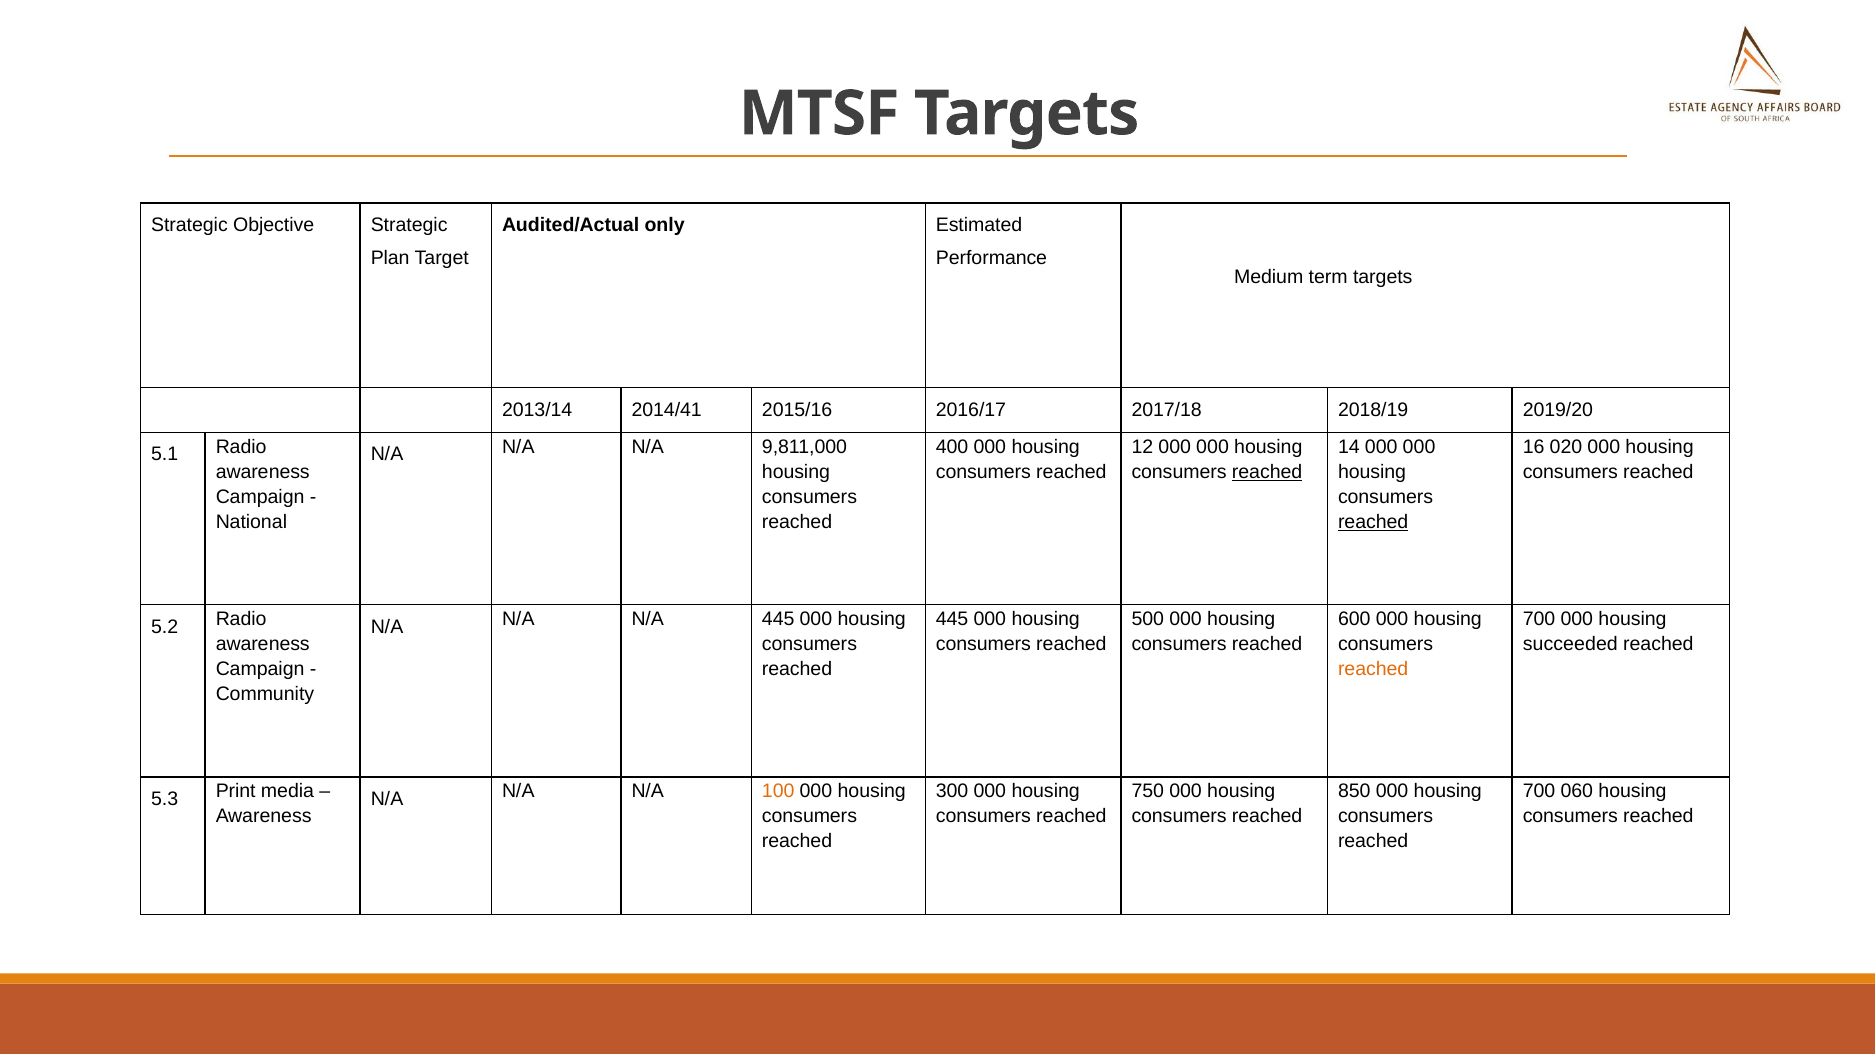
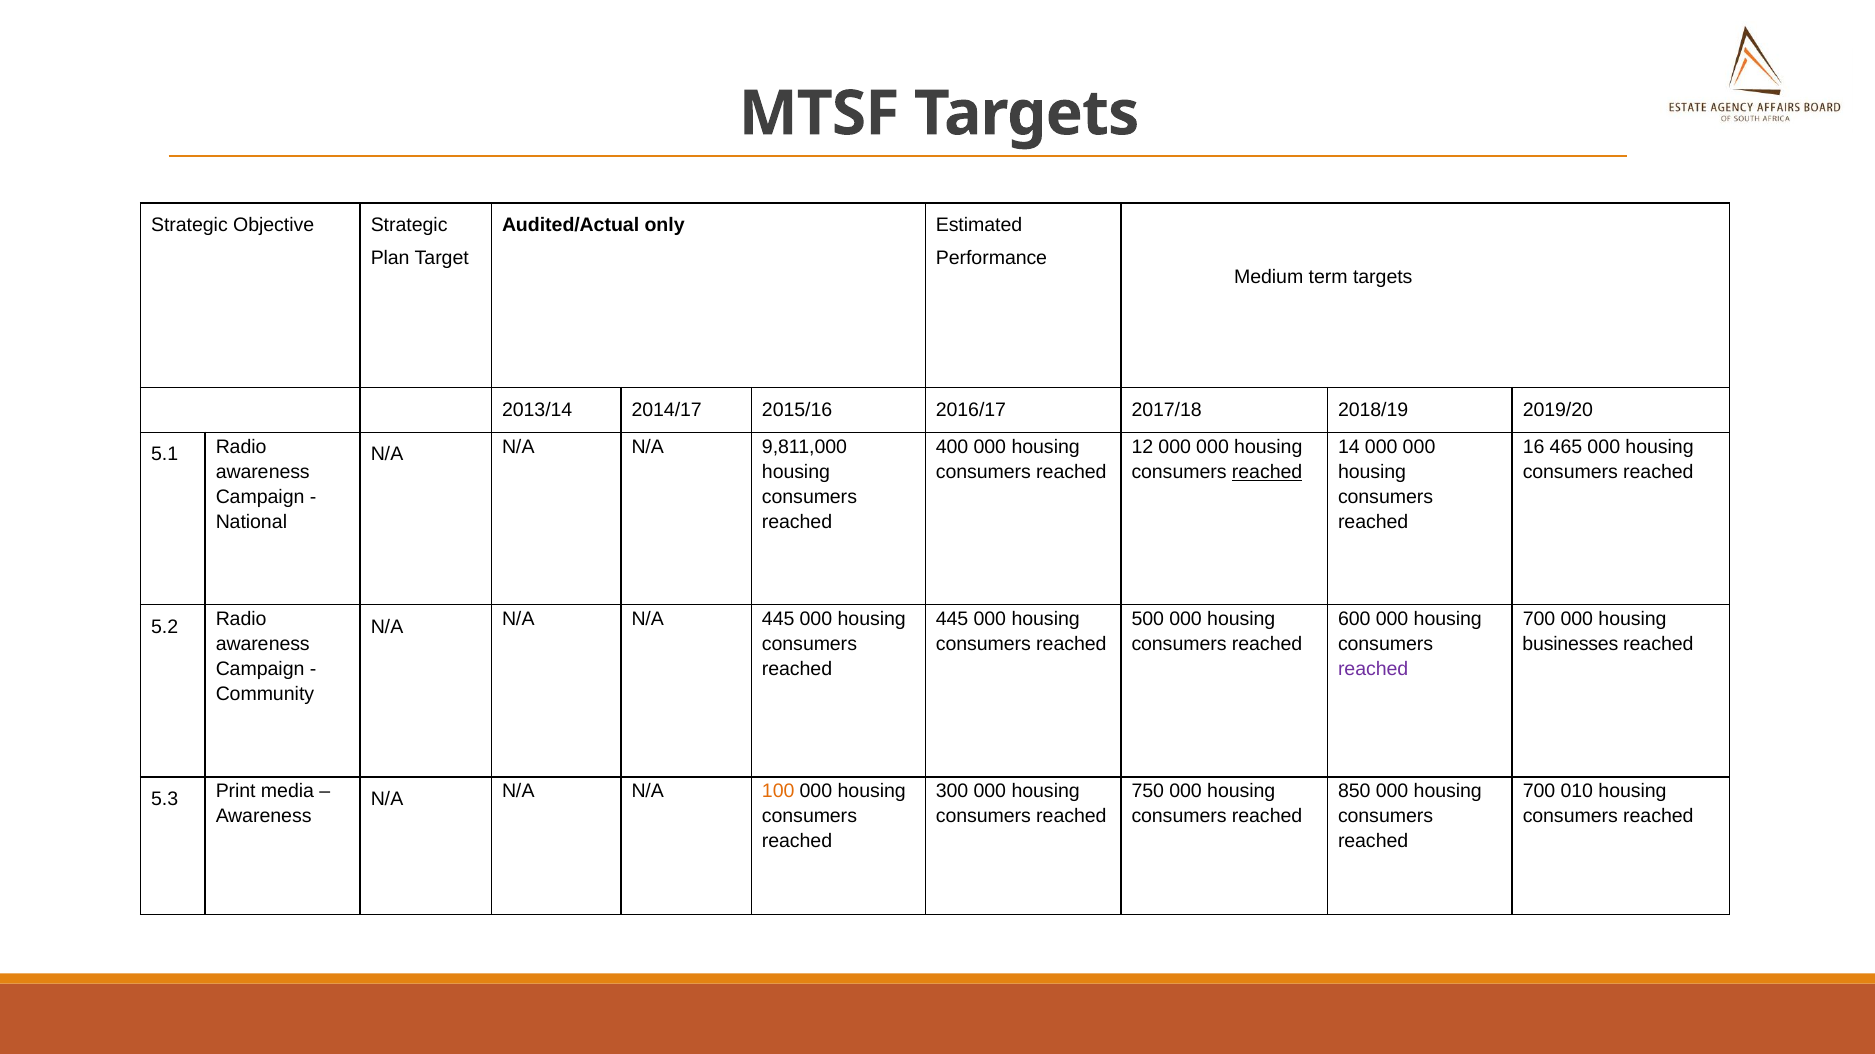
2014/41: 2014/41 -> 2014/17 (667, 410)
020: 020 -> 465 (1566, 447)
reached underline: present -> none (1373, 522)
succeeded: succeeded -> businesses (1570, 645)
reached colour: orange -> purple (1373, 670)
060: 060 -> 010 (1577, 792)
